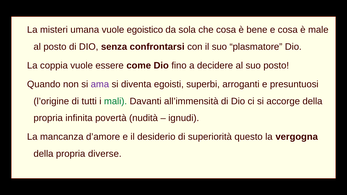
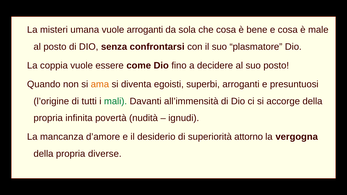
vuole egoistico: egoistico -> arroganti (145, 30)
ama colour: purple -> orange (100, 84)
questo: questo -> attorno (249, 137)
